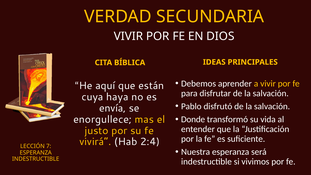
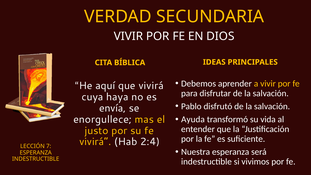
que están: están -> vivirá (151, 86)
Donde: Donde -> Ayuda (193, 119)
